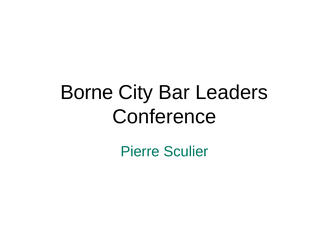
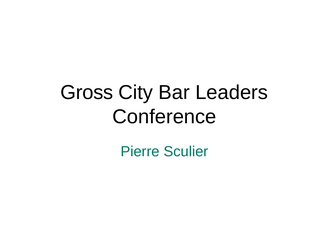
Borne: Borne -> Gross (87, 92)
